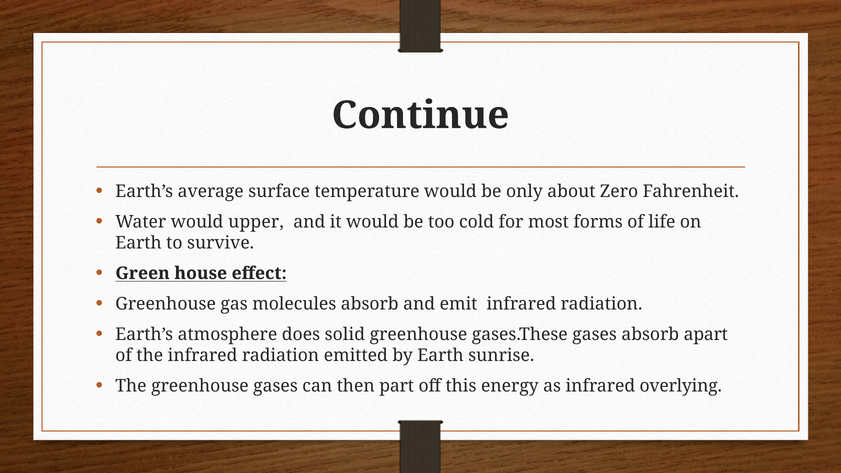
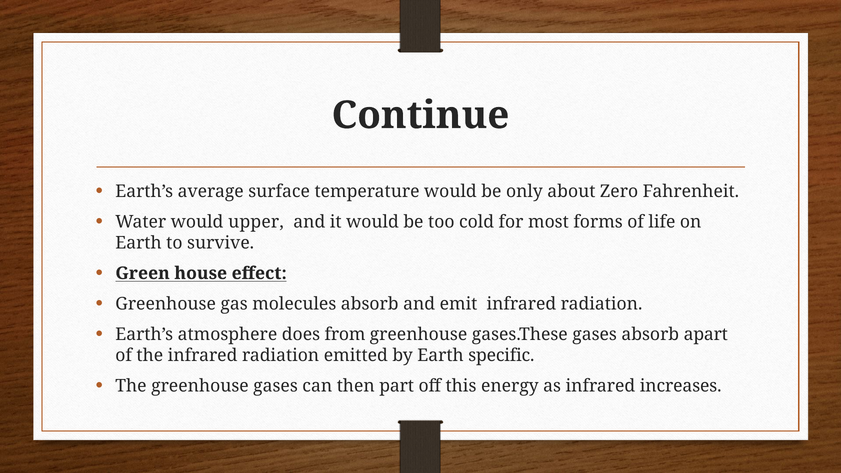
solid: solid -> from (345, 334)
sunrise: sunrise -> specific (501, 355)
overlying: overlying -> increases (681, 386)
